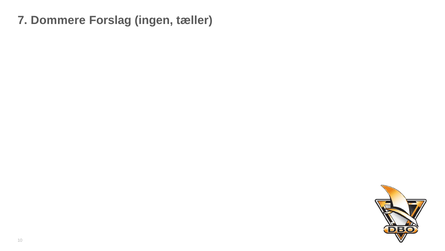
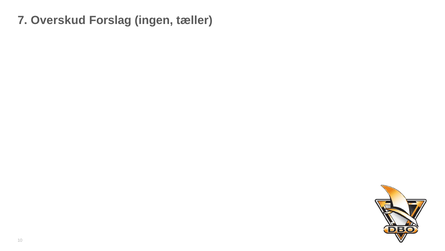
Dommere: Dommere -> Overskud (58, 20)
